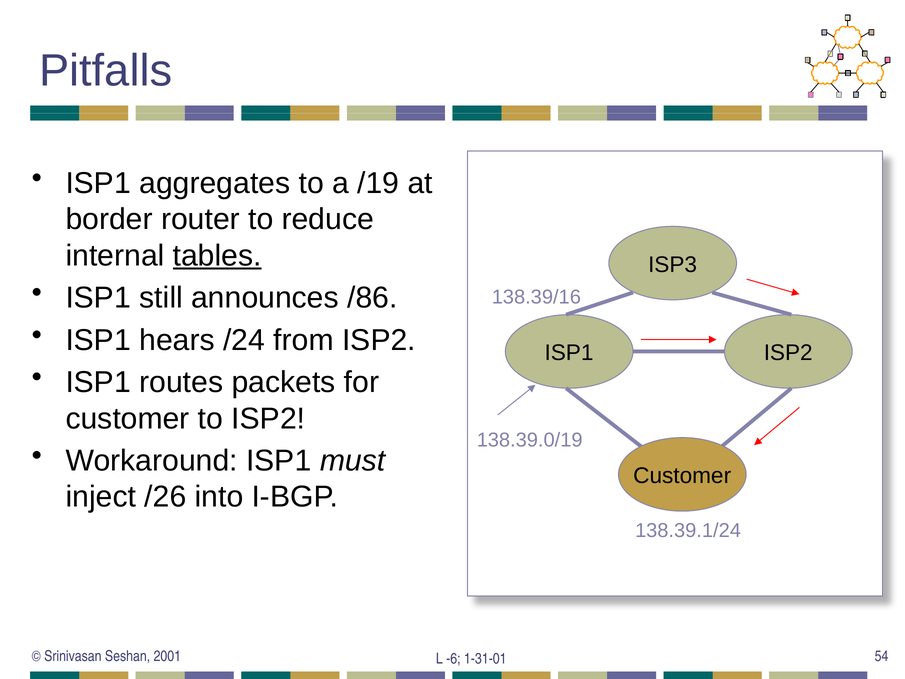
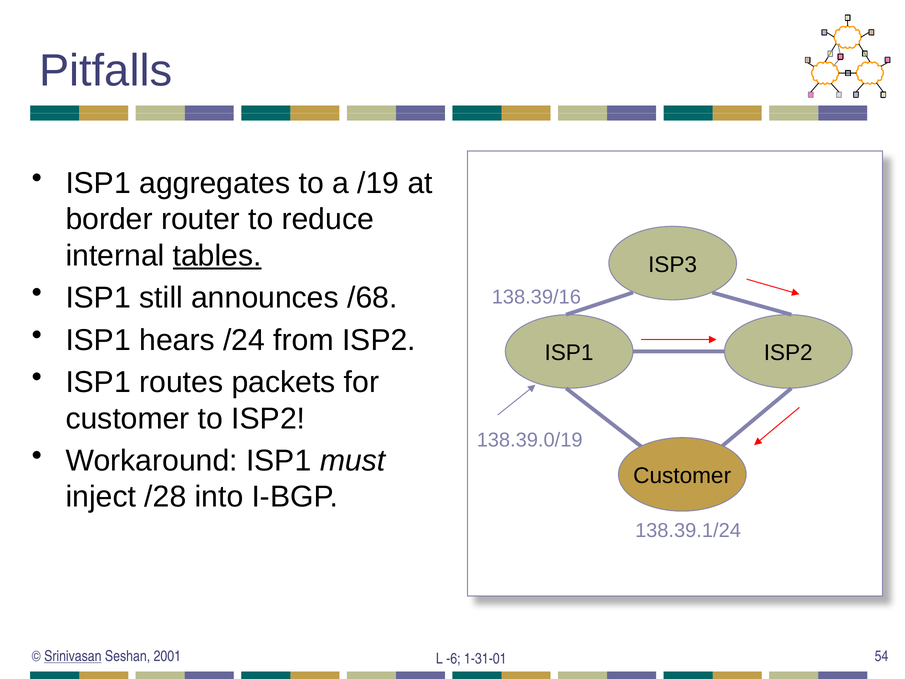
/86: /86 -> /68 (372, 298)
/26: /26 -> /28 (165, 497)
Srinivasan underline: none -> present (73, 656)
